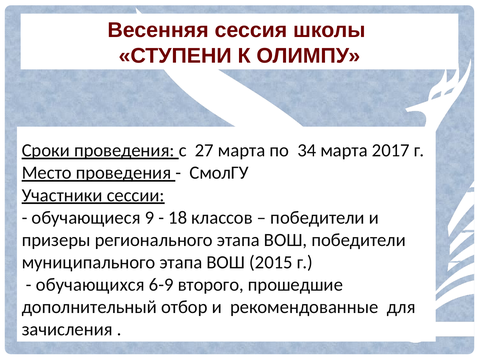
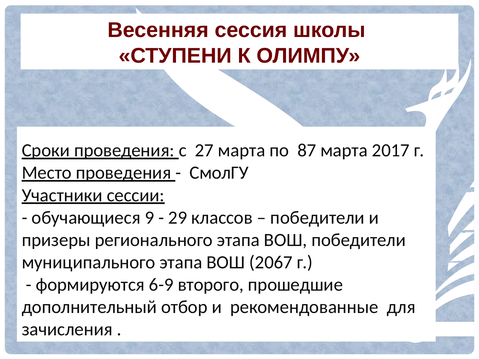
34: 34 -> 87 (307, 151)
18: 18 -> 29 (178, 218)
2015: 2015 -> 2067 (271, 262)
обучающихся: обучающихся -> формируются (90, 285)
